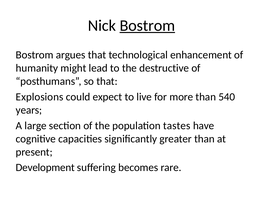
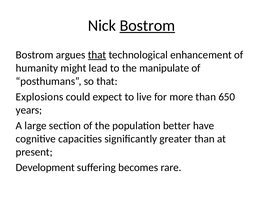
that underline: none -> present (97, 55)
destructive: destructive -> manipulate (164, 68)
540: 540 -> 650 (227, 96)
tastes: tastes -> better (177, 125)
